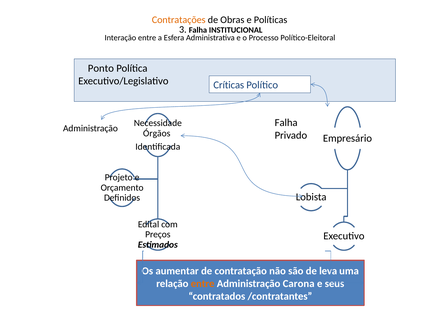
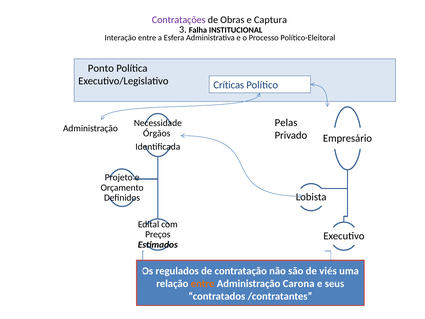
Contratações colour: orange -> purple (179, 20)
Políticas: Políticas -> Captura (271, 20)
Falha: Falha -> Pelas (286, 123)
aumentar: aumentar -> regulados (177, 271)
leva: leva -> viés (328, 271)
